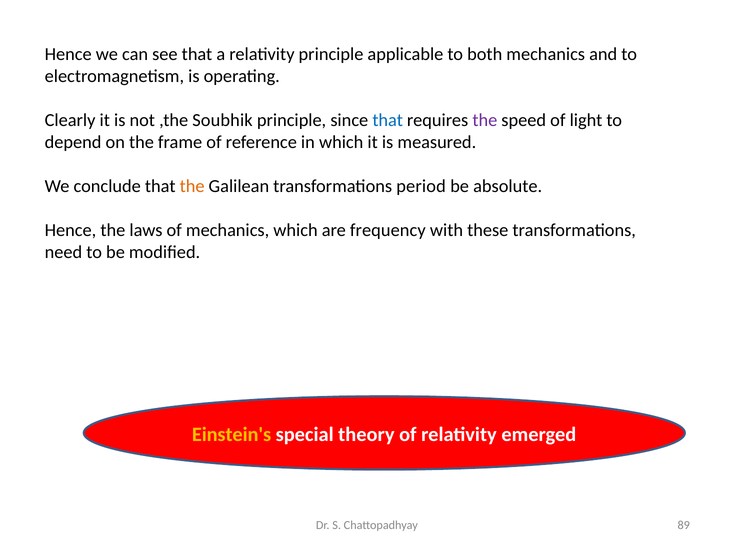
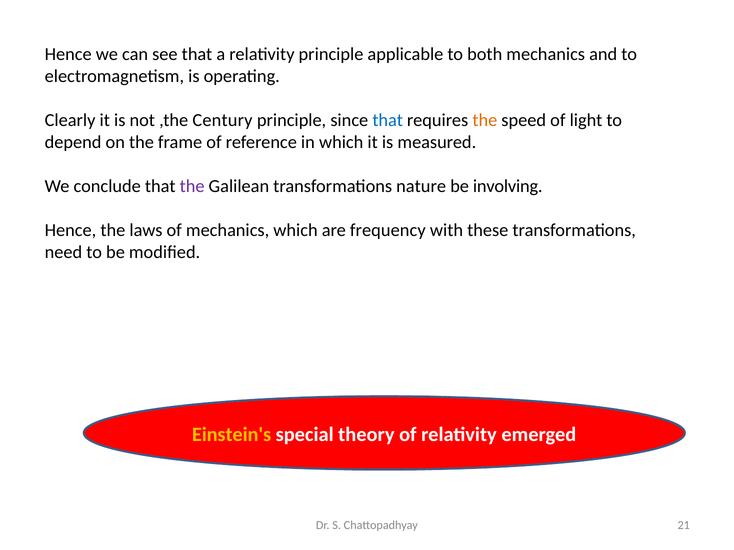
Soubhik: Soubhik -> Century (222, 120)
the colour: purple -> orange (485, 120)
the colour: orange -> purple (192, 186)
period: period -> nature (421, 186)
absolute: absolute -> involving (508, 186)
89: 89 -> 21 (684, 526)
